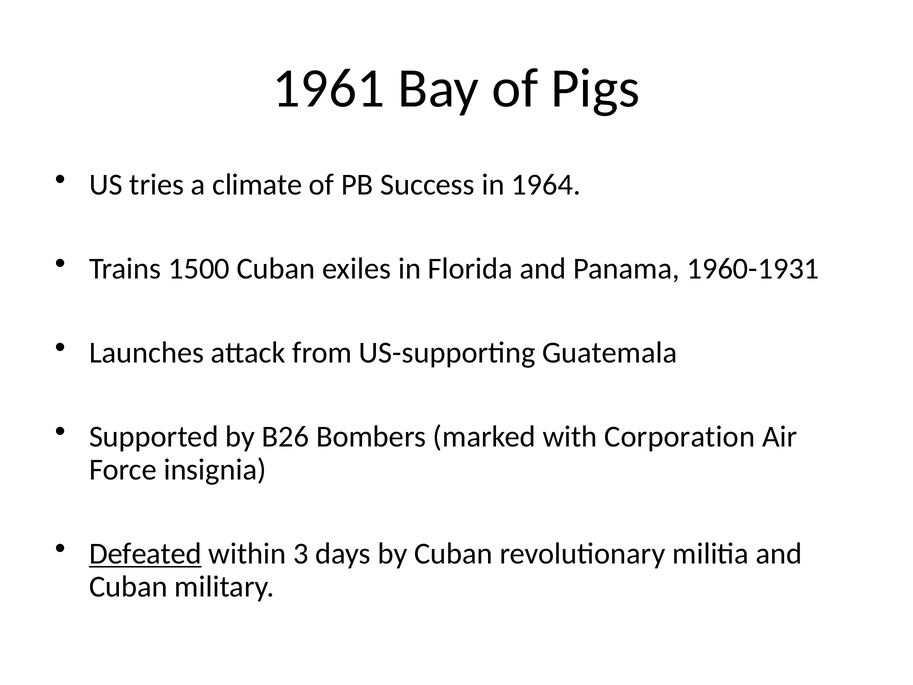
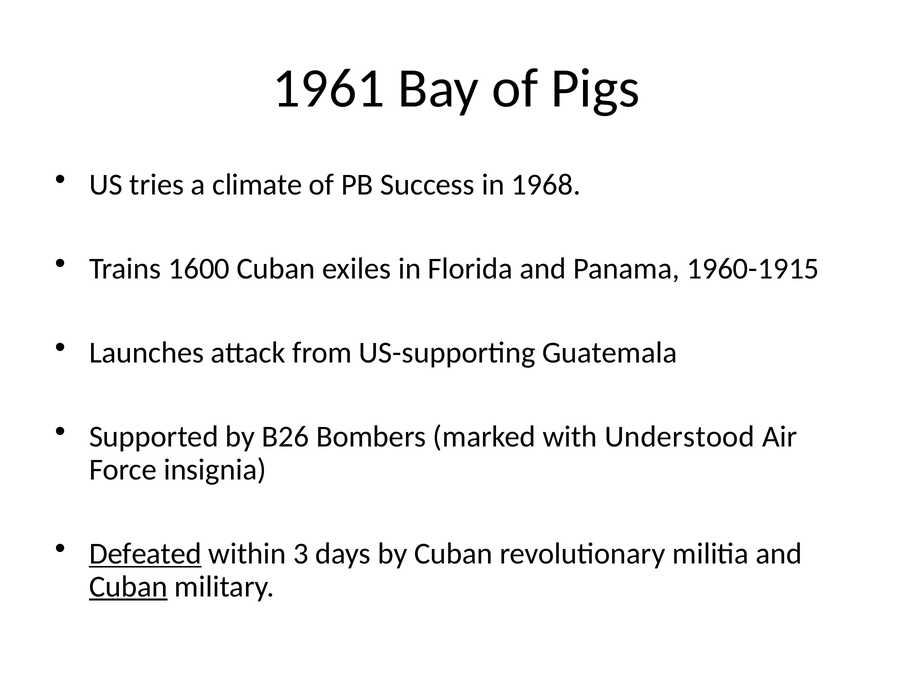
1964: 1964 -> 1968 (546, 185)
1500: 1500 -> 1600 (199, 269)
1960-1931: 1960-1931 -> 1960-1915 (753, 269)
Corporation: Corporation -> Understood (680, 437)
Cuban underline: none -> present (128, 586)
